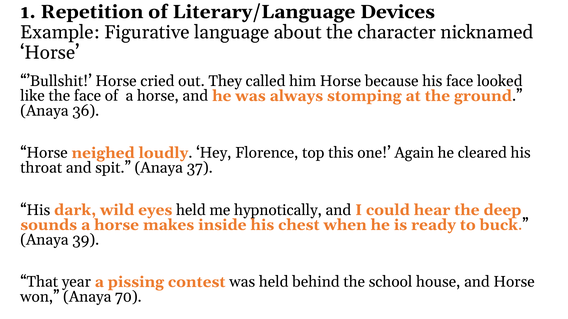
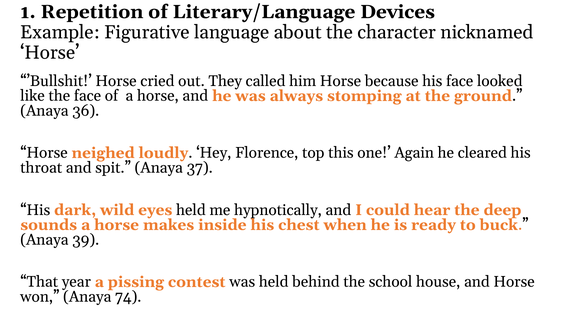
70: 70 -> 74 (128, 297)
